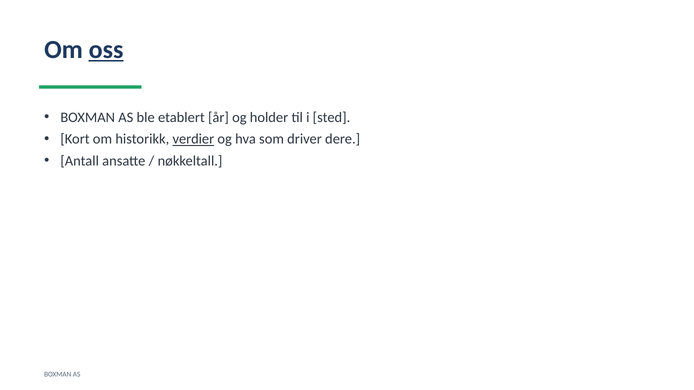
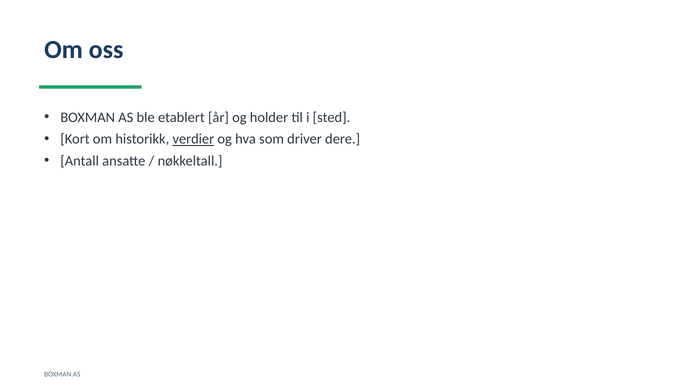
oss underline: present -> none (106, 50)
